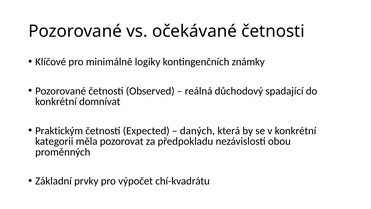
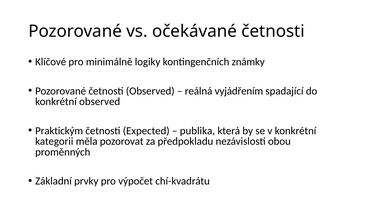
důchodový: důchodový -> vyjádřením (239, 91)
konkrétní domnívat: domnívat -> observed (100, 101)
daných: daných -> publika (197, 131)
